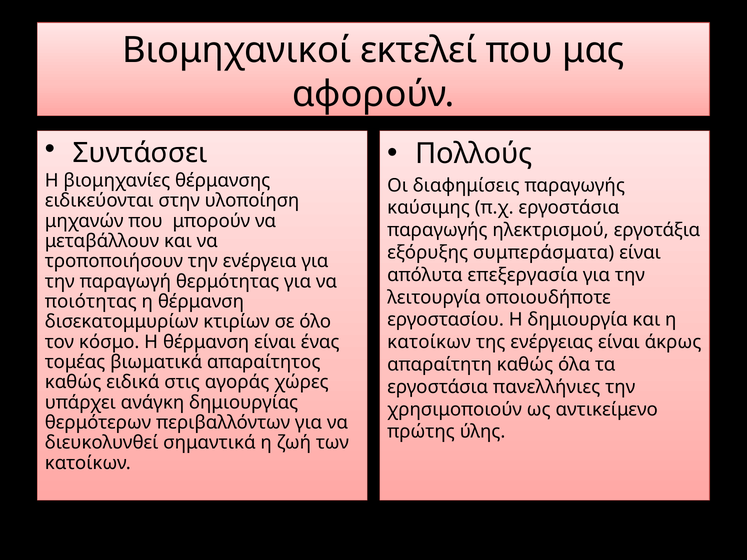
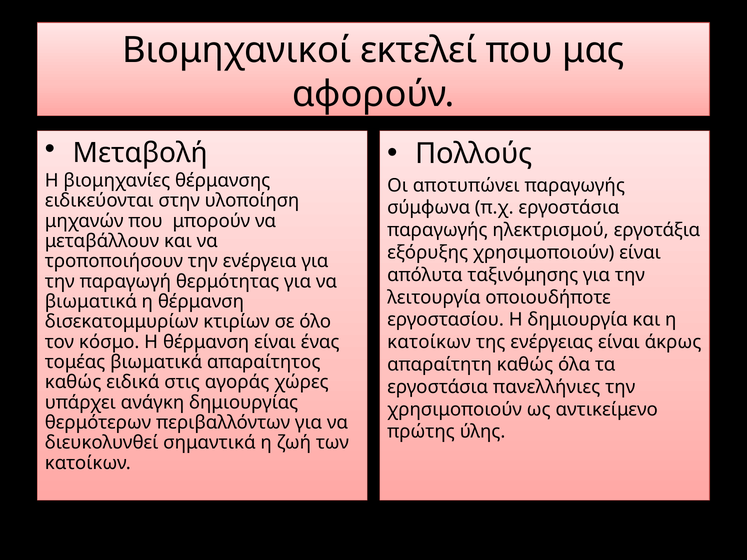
Συντάσσει: Συντάσσει -> Μεταβολή (140, 153)
διαφημίσεις: διαφημίσεις -> αποτυπώνει (466, 185)
καύσιμης: καύσιμης -> σύμφωνα (429, 208)
εξόρυξης συμπεράσματα: συμπεράσματα -> χρησιμοποιούν (544, 253)
επεξεργασία: επεξεργασία -> ταξινόμησης (523, 275)
ποιότητας: ποιότητας -> βιωματικά (91, 302)
